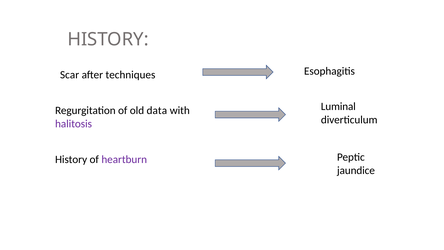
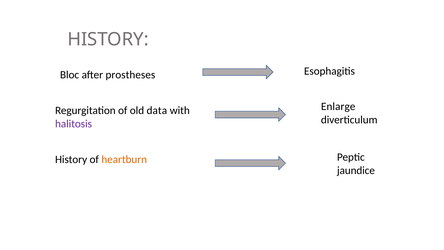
Scar: Scar -> Bloc (70, 75)
techniques: techniques -> prostheses (130, 75)
Luminal: Luminal -> Enlarge (338, 106)
heartburn colour: purple -> orange (124, 159)
